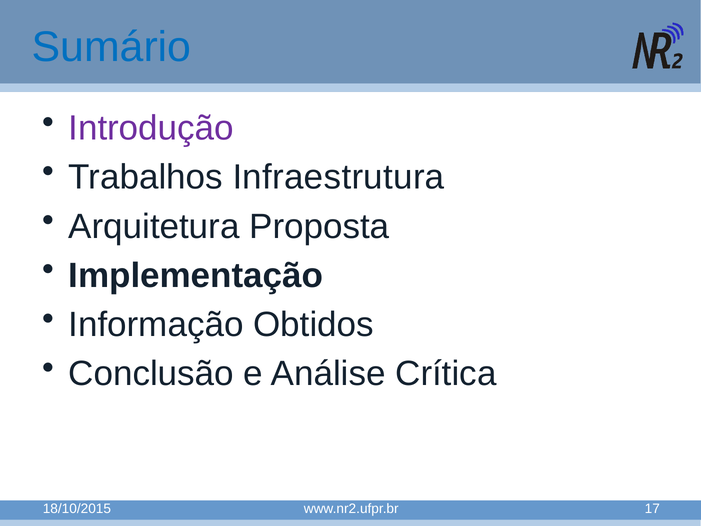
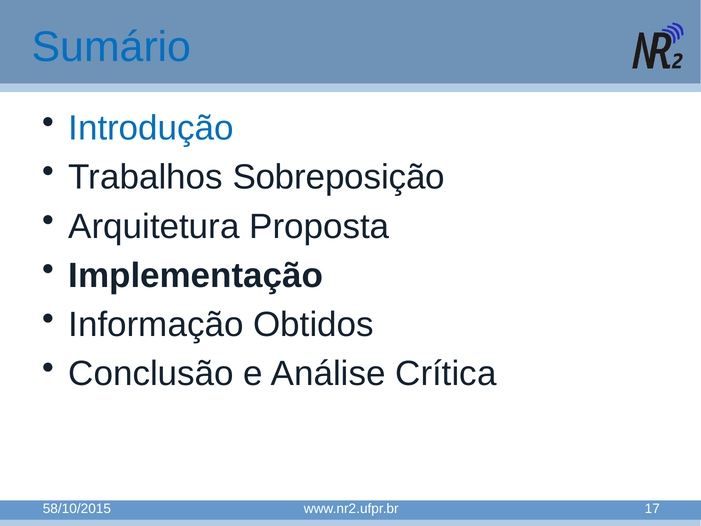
Introdução colour: purple -> blue (151, 128)
Infraestrutura: Infraestrutura -> Sobreposição (339, 177)
18/10/2015: 18/10/2015 -> 58/10/2015 (77, 509)
